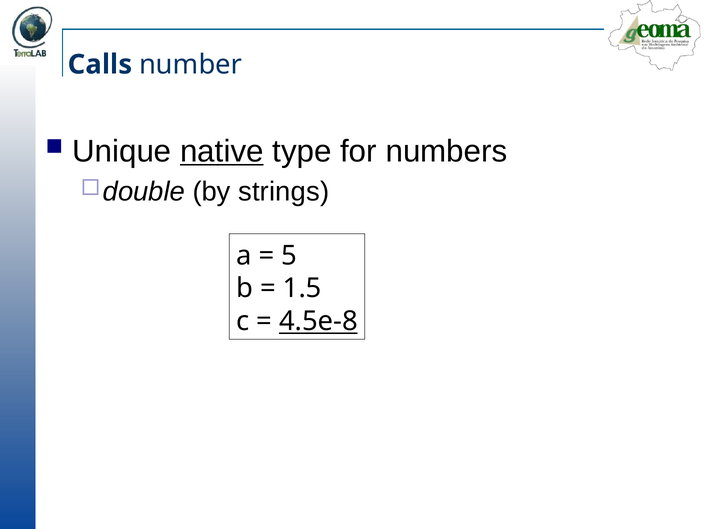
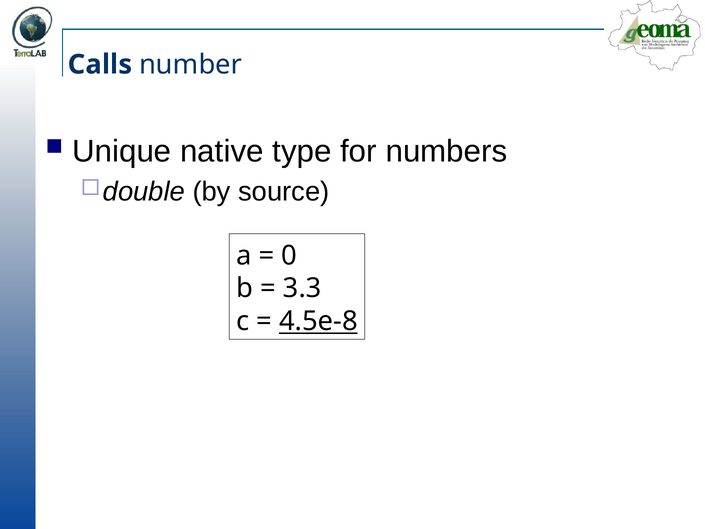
native underline: present -> none (222, 151)
strings: strings -> source (284, 192)
5: 5 -> 0 (289, 255)
1.5: 1.5 -> 3.3 (302, 288)
